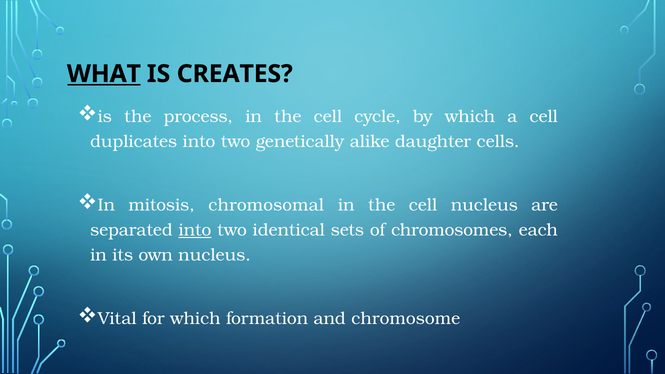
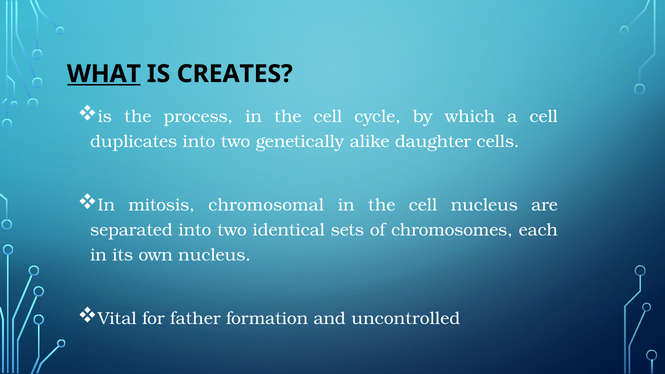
into underline: present -> none (195, 230)
for which: which -> father (195, 319)
chromosome: chromosome -> uncontrolled (406, 319)
